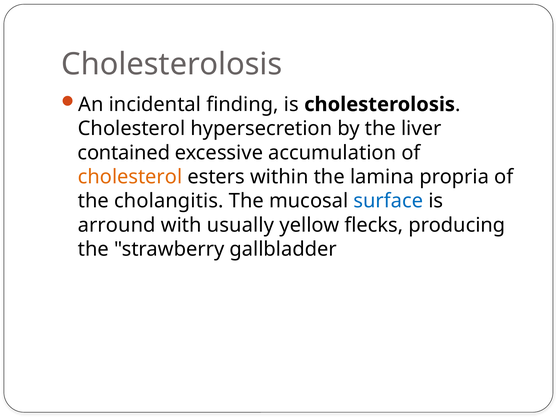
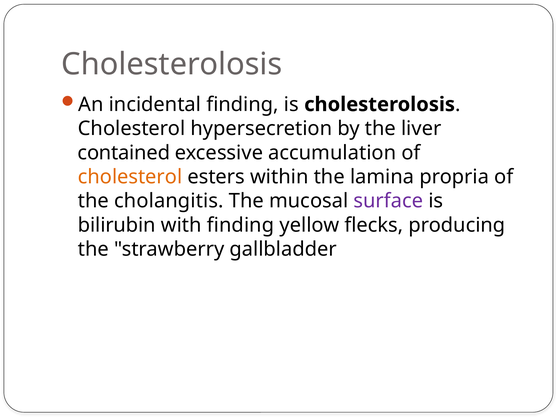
surface colour: blue -> purple (388, 201)
arround: arround -> bilirubin (117, 225)
with usually: usually -> finding (240, 225)
